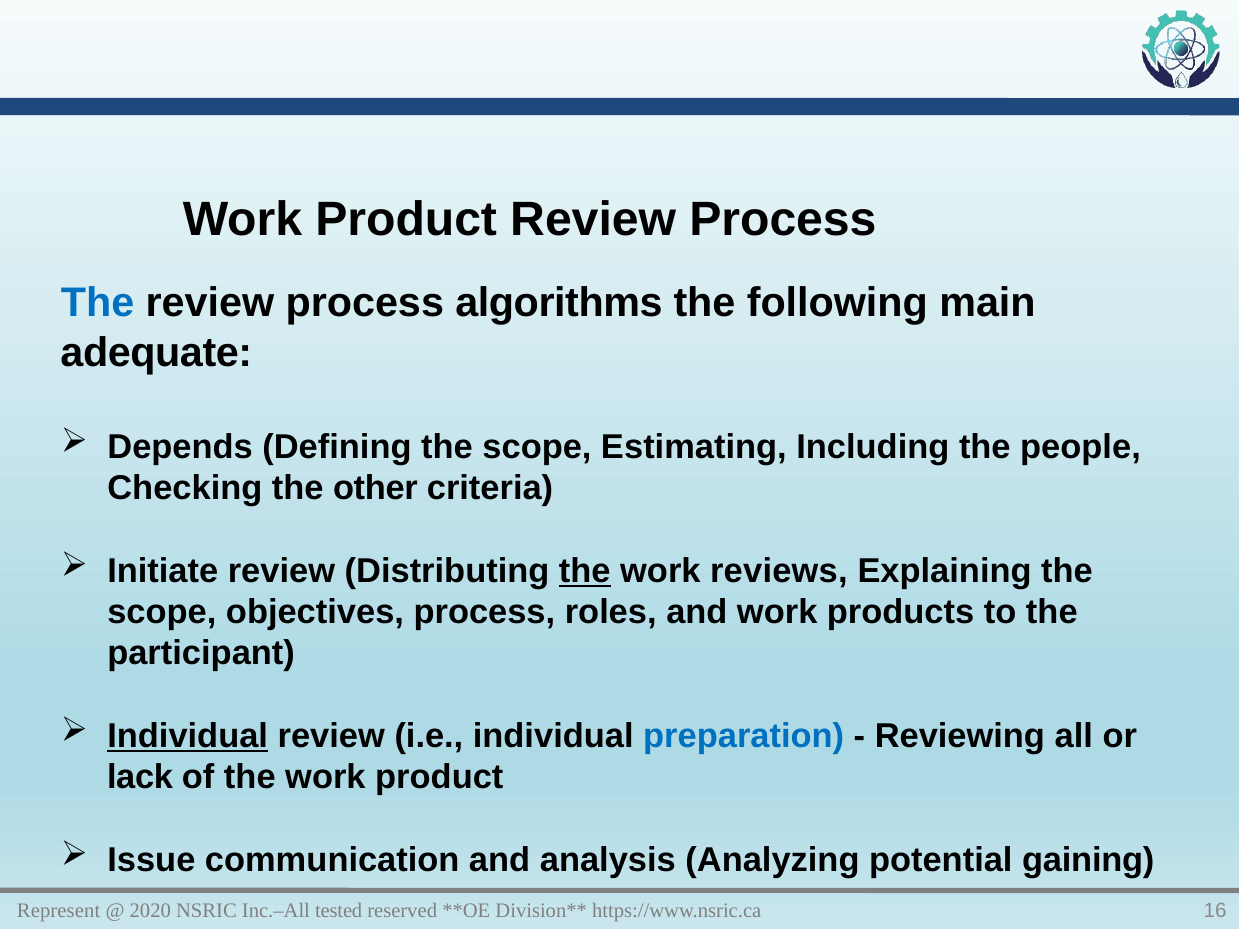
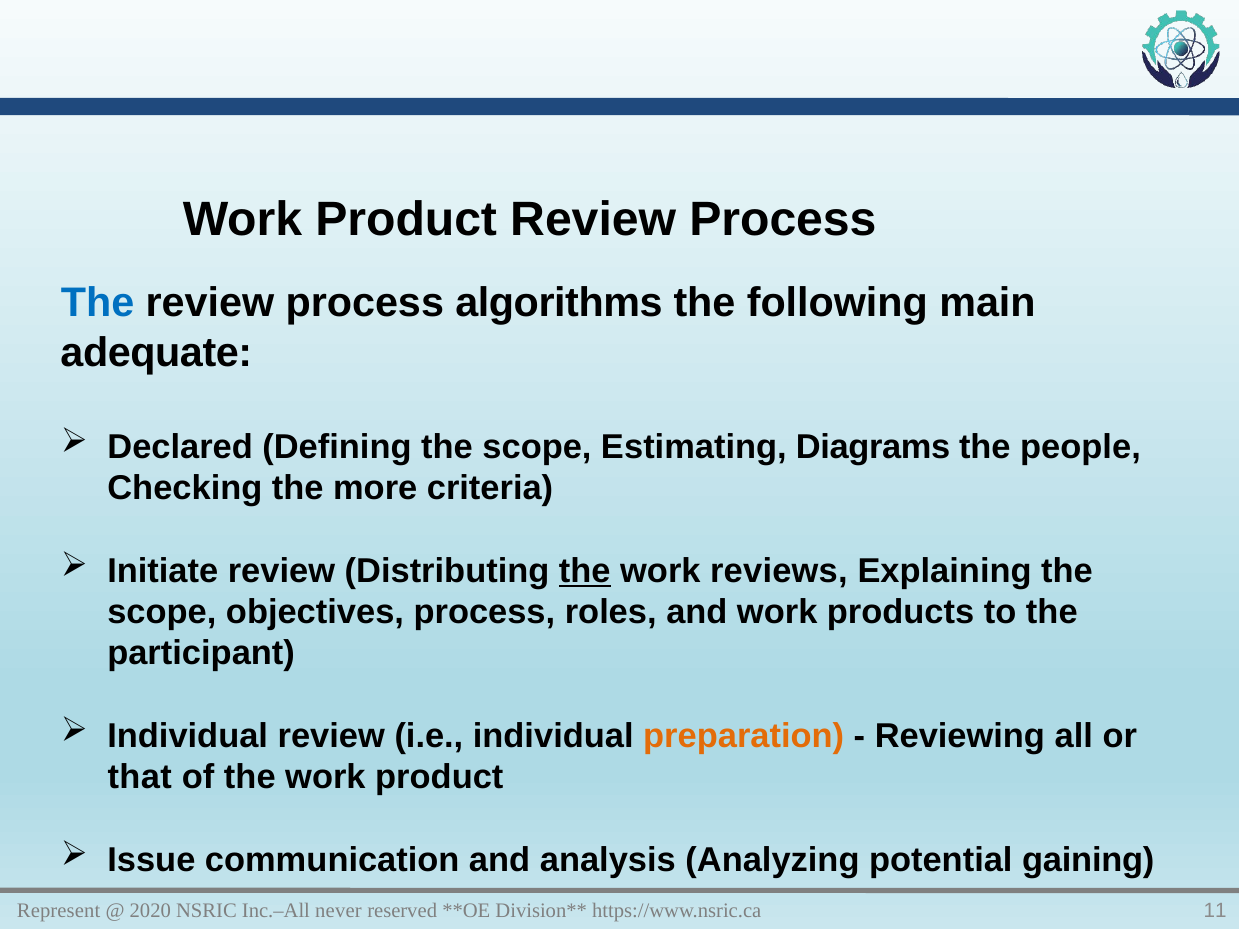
Depends: Depends -> Declared (180, 447)
Including: Including -> Diagrams (873, 447)
other: other -> more (375, 488)
Individual underline: present -> none (188, 736)
preparation colour: blue -> orange (744, 736)
lack: lack -> that (140, 778)
tested: tested -> never (339, 911)
16: 16 -> 11 (1215, 911)
